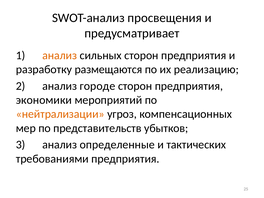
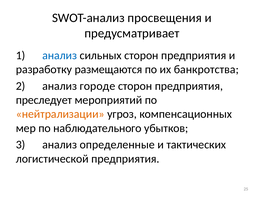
анализ colour: orange -> blue (60, 55)
реализацию: реализацию -> банкротства (206, 69)
экономики: экономики -> преследует (44, 100)
представительств: представительств -> наблюдательного (97, 128)
требованиями: требованиями -> логистической (52, 159)
